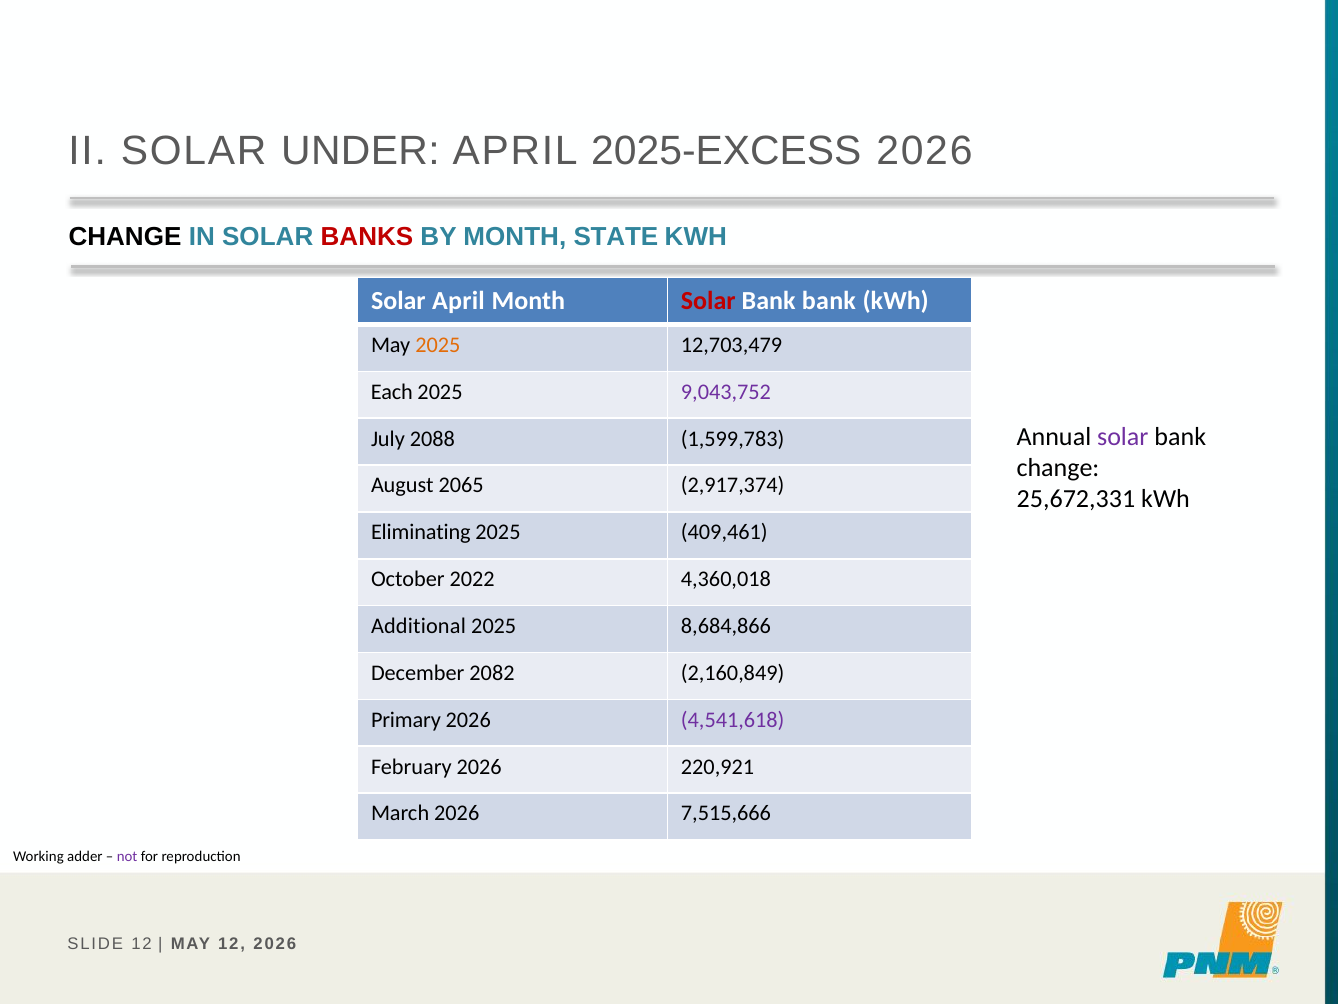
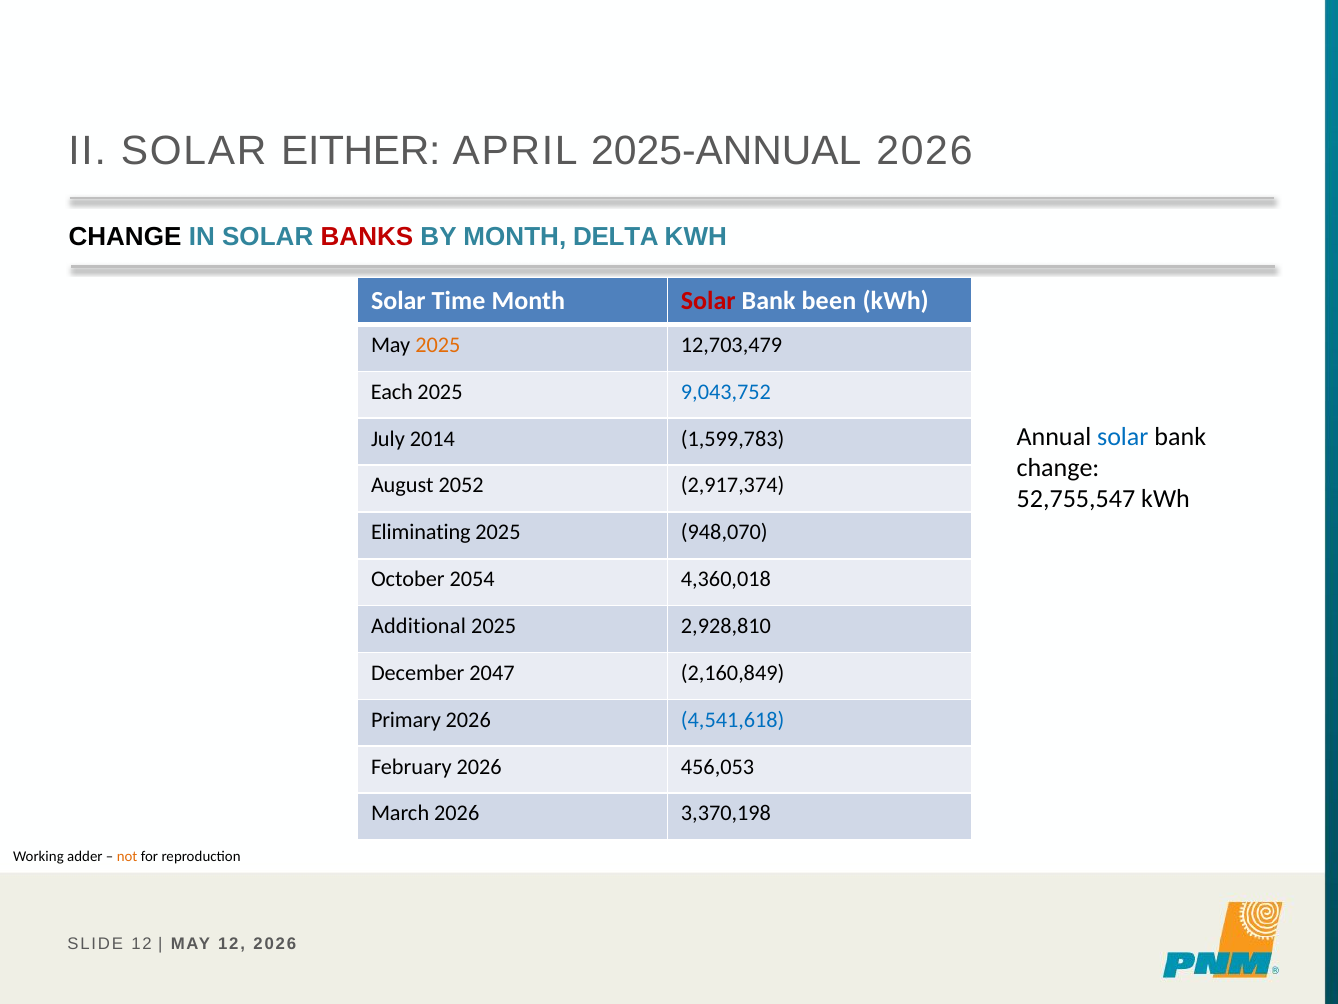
UNDER: UNDER -> EITHER (361, 151)
2025-EXCESS: 2025-EXCESS -> 2025-ANNUAL (726, 151)
STATE: STATE -> DELTA (616, 237)
Solar April: April -> Time (459, 300)
Bank bank: bank -> been (829, 300)
9,043,752 colour: purple -> blue (726, 392)
solar colour: purple -> blue (1123, 437)
2088: 2088 -> 2014 (432, 439)
2065: 2065 -> 2052 (461, 485)
25,672,331: 25,672,331 -> 52,755,547 (1076, 499)
409,461: 409,461 -> 948,070 (724, 532)
2022: 2022 -> 2054 (472, 579)
8,684,866: 8,684,866 -> 2,928,810 (726, 626)
2082: 2082 -> 2047 (492, 673)
4,541,618 colour: purple -> blue (733, 720)
220,921: 220,921 -> 456,053 (718, 766)
7,515,666: 7,515,666 -> 3,370,198 (726, 813)
not colour: purple -> orange (127, 856)
